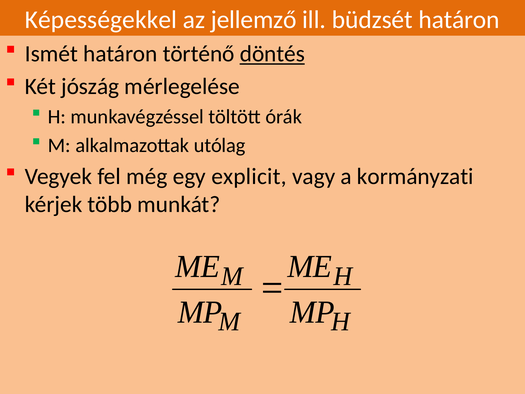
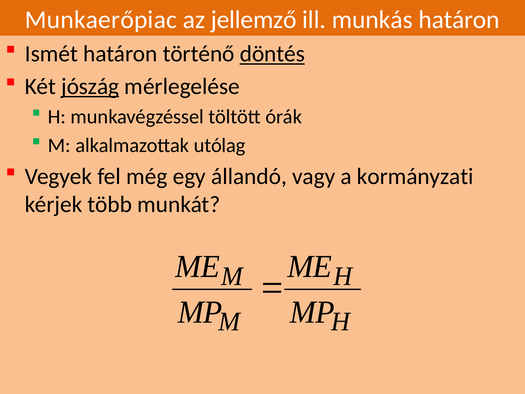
Képességekkel: Képességekkel -> Munkaerőpiac (101, 20)
büdzsét: büdzsét -> munkás (372, 20)
jószág underline: none -> present (90, 87)
explicit: explicit -> állandó (249, 176)
